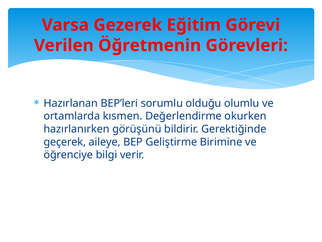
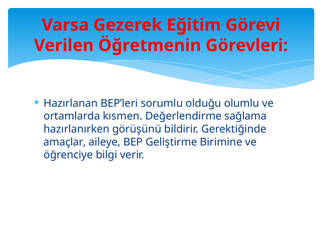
okurken: okurken -> sağlama (246, 116)
geçerek: geçerek -> amaçlar (65, 142)
